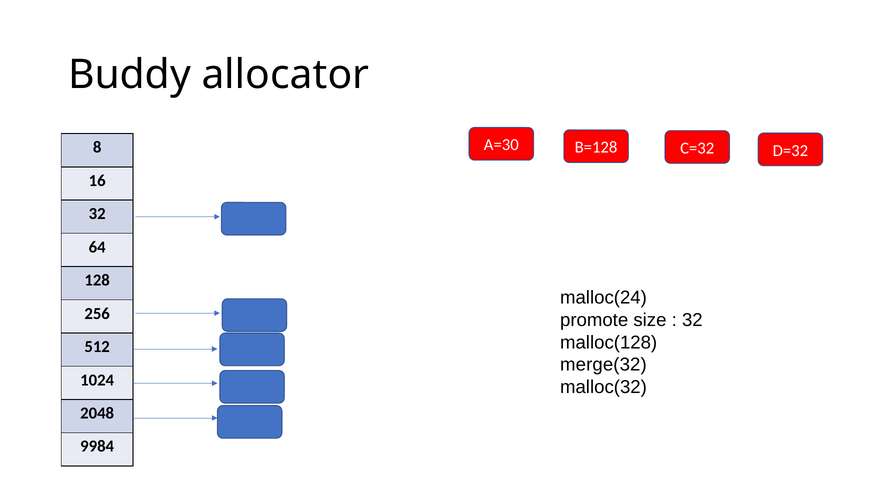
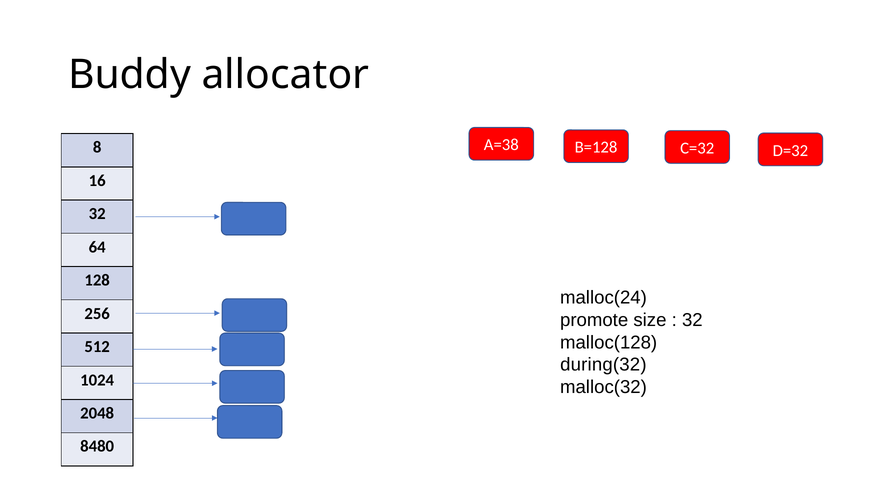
A=30: A=30 -> A=38 (501, 145)
merge(32: merge(32 -> during(32 (603, 365)
9984: 9984 -> 8480 (97, 446)
